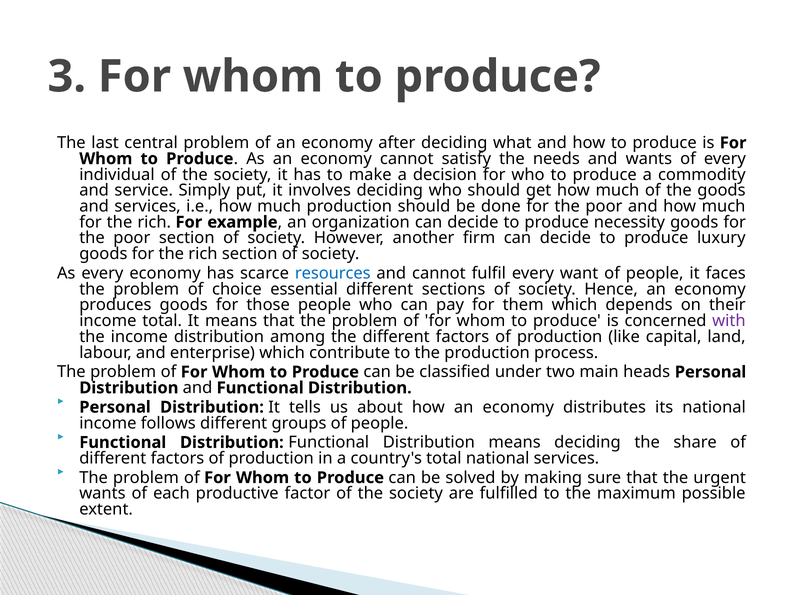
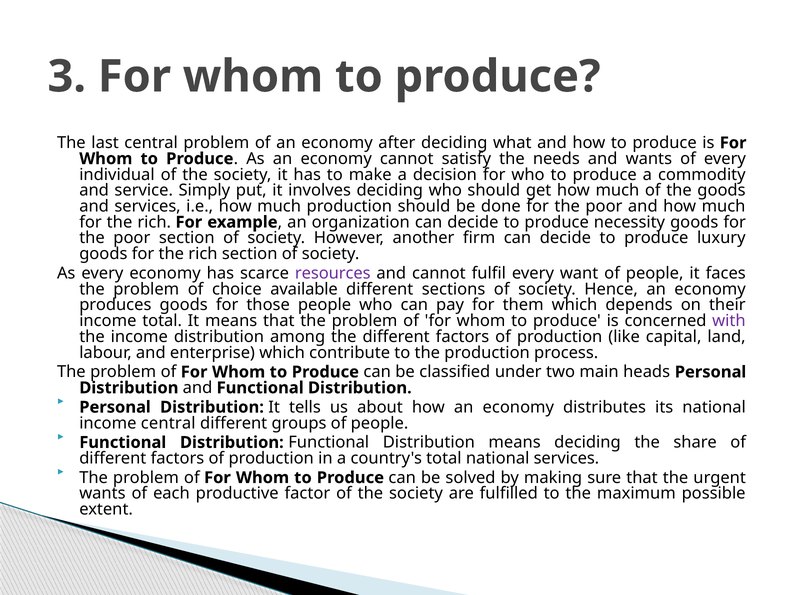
resources colour: blue -> purple (333, 274)
essential: essential -> available (304, 289)
income follows: follows -> central (168, 423)
